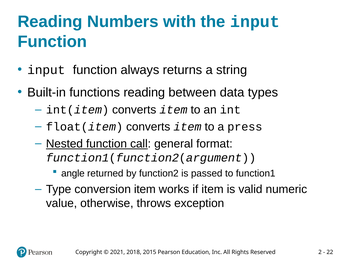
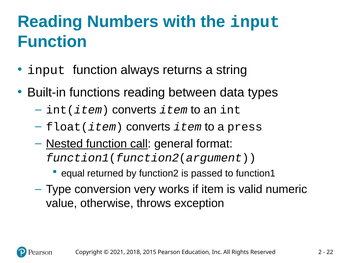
angle: angle -> equal (73, 173)
conversion item: item -> very (145, 189)
